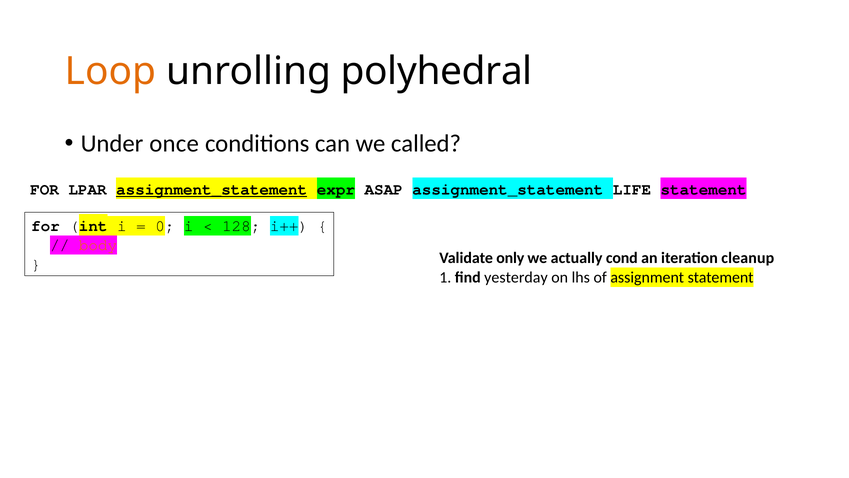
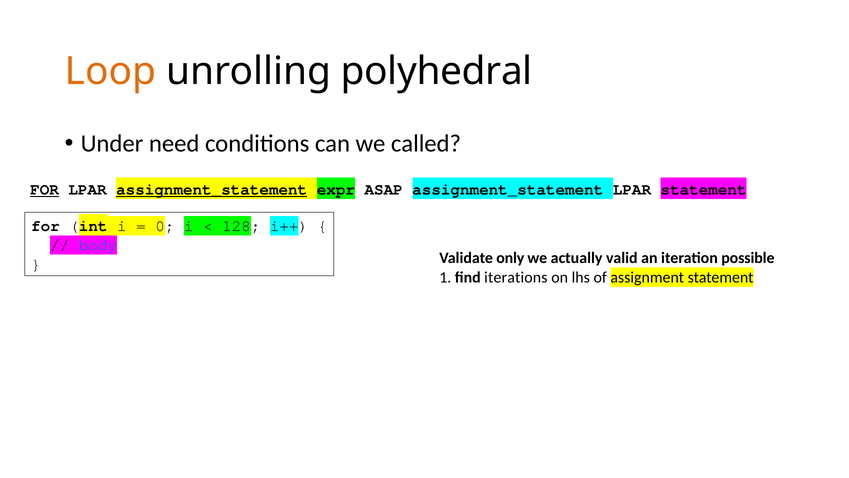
once: once -> need (174, 144)
FOR underline: none -> present (45, 189)
assignment_statement LIFE: LIFE -> LPAR (632, 189)
body colour: orange -> blue (98, 245)
cond: cond -> valid (622, 258)
cleanup: cleanup -> possible (748, 258)
yesterday: yesterday -> iterations (516, 277)
